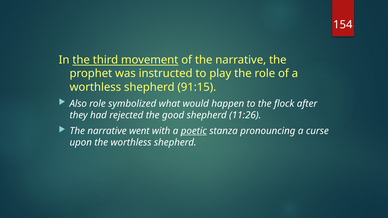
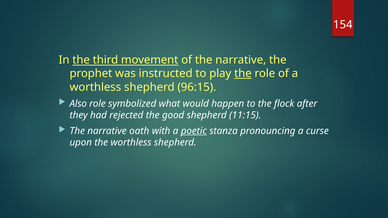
the underline: none -> present (243, 74)
91:15: 91:15 -> 96:15 (197, 87)
11:26: 11:26 -> 11:15 (245, 115)
went: went -> oath (139, 131)
